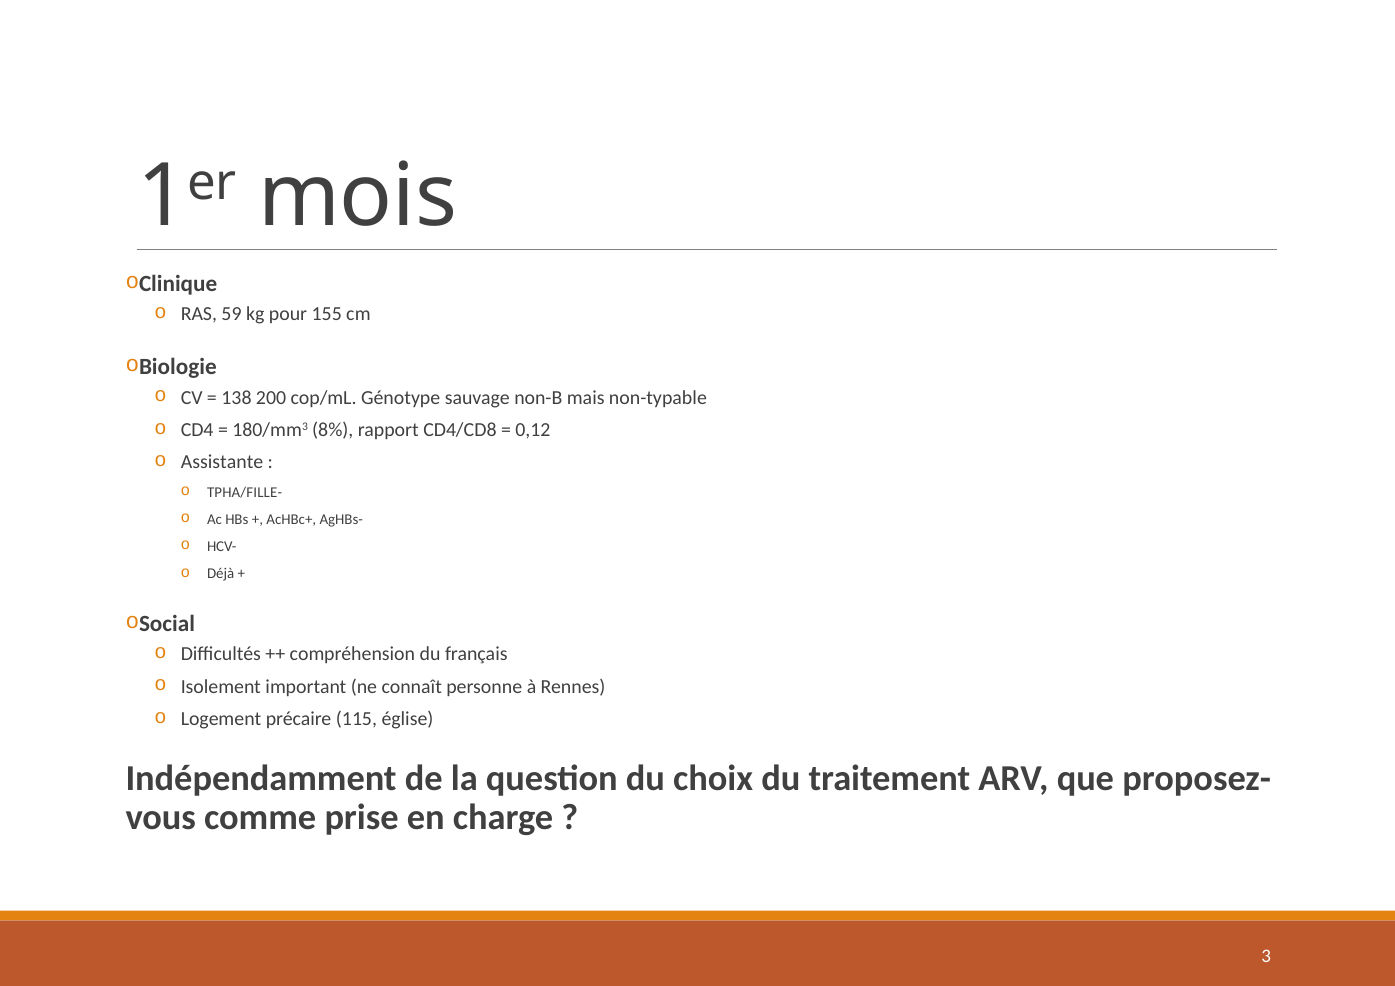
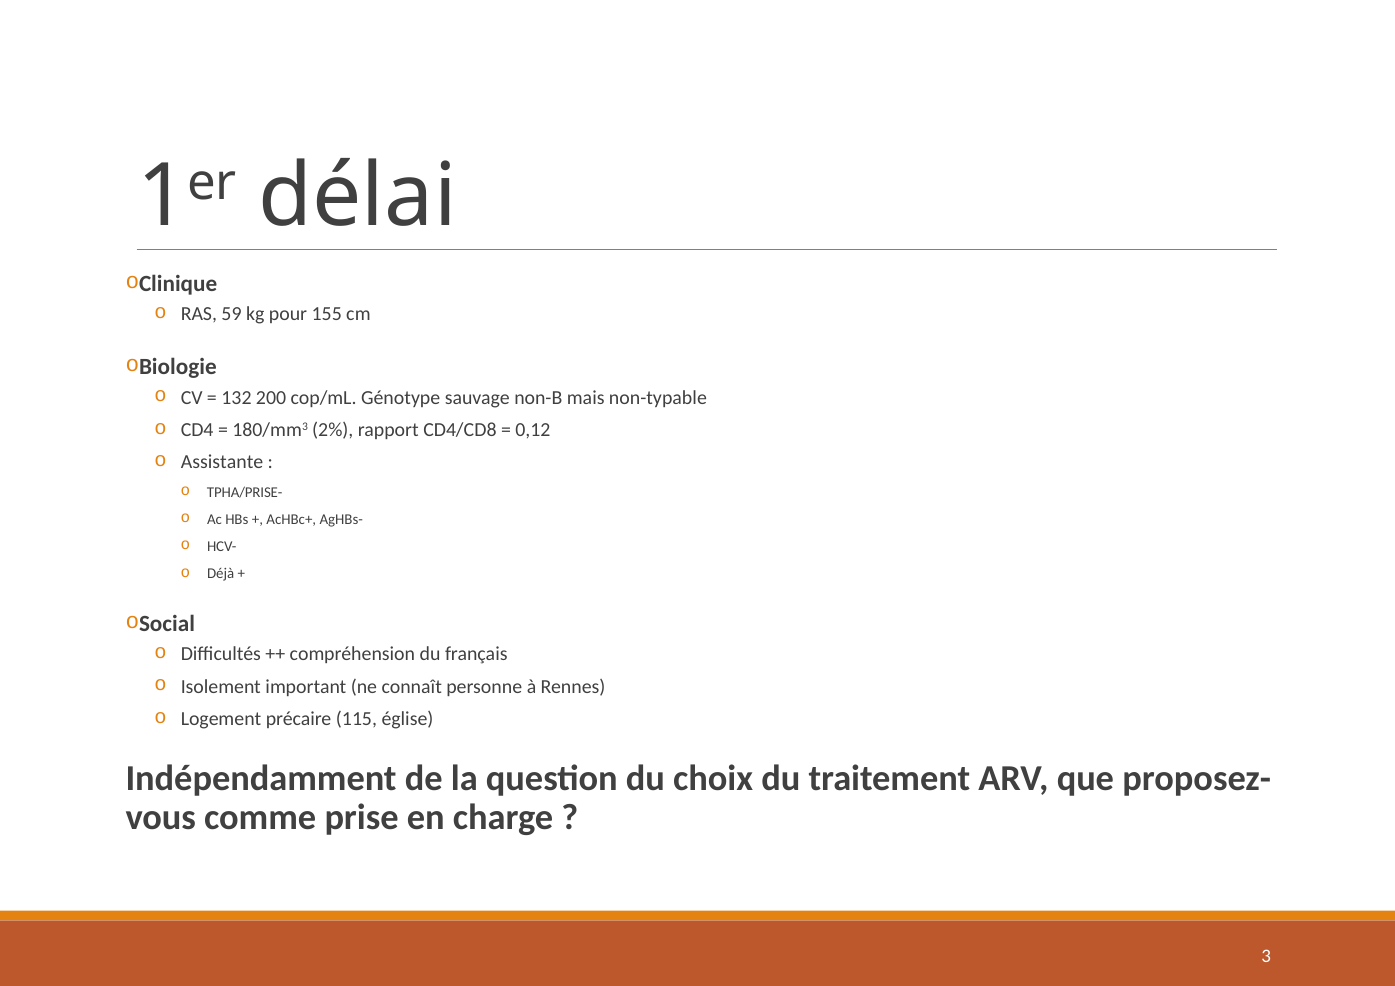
mois: mois -> délai (357, 197)
138: 138 -> 132 (237, 397)
8%: 8% -> 2% (333, 430)
TPHA/FILLE-: TPHA/FILLE- -> TPHA/PRISE- (245, 492)
